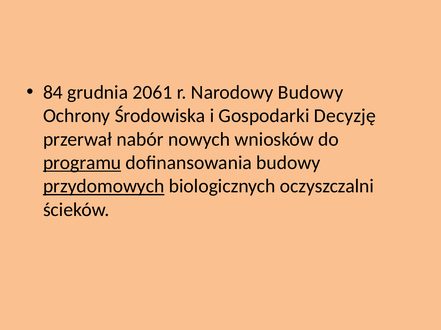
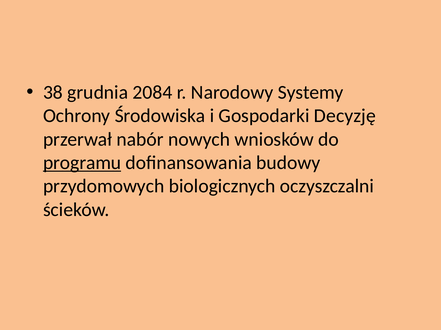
84: 84 -> 38 (53, 93)
2061: 2061 -> 2084 (152, 93)
Narodowy Budowy: Budowy -> Systemy (311, 93)
przydomowych underline: present -> none (104, 187)
